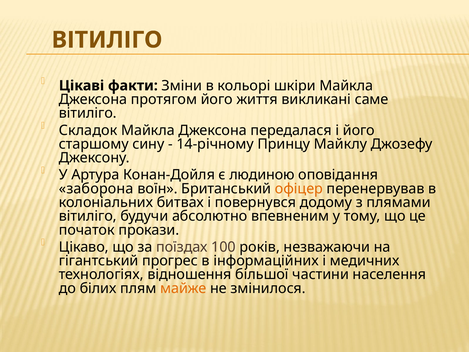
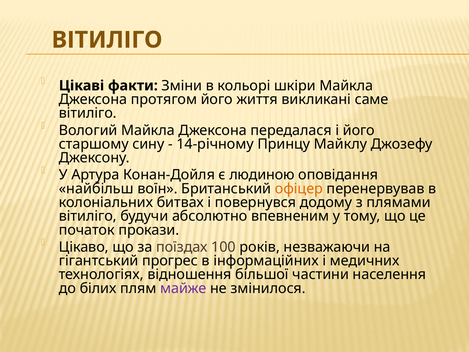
Складок: Складок -> Вологий (88, 130)
заборона: заборона -> найбільш (96, 189)
майже colour: orange -> purple (183, 288)
